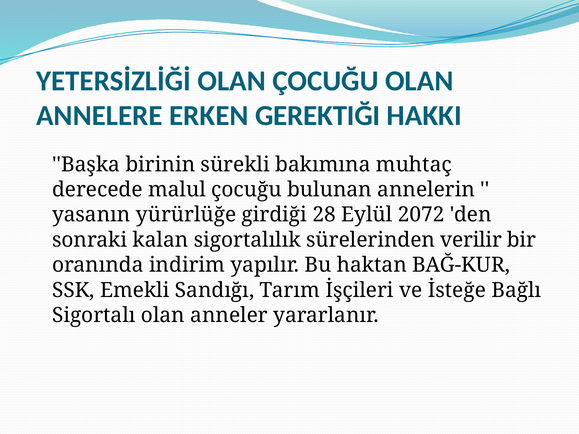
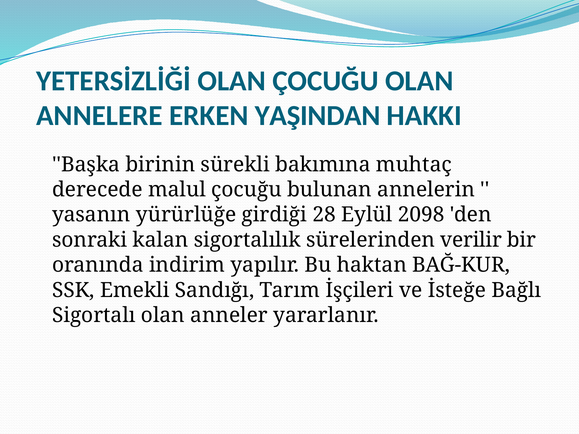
GEREKTIĞI: GEREKTIĞI -> YAŞINDAN (318, 116)
2072: 2072 -> 2098 (421, 215)
